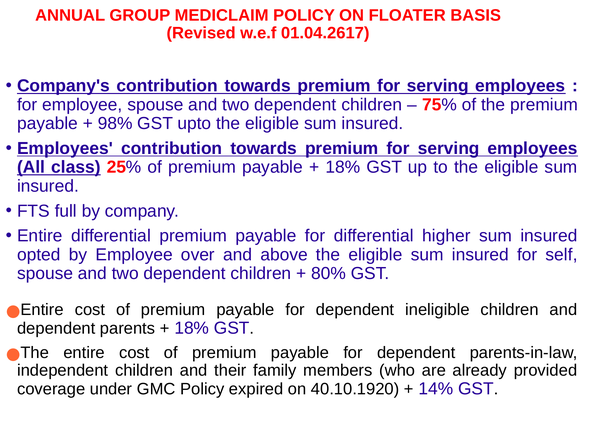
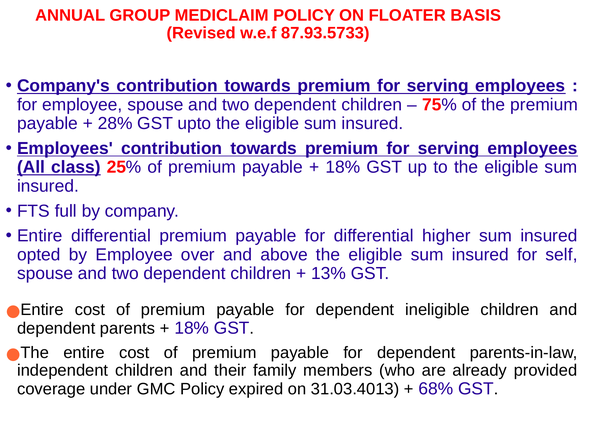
01.04.2617: 01.04.2617 -> 87.93.5733 (325, 33)
98%: 98% -> 28% (115, 123)
80%: 80% -> 13% (329, 273)
40.10.1920: 40.10.1920 -> 31.03.4013 (355, 389)
14%: 14% -> 68% (436, 389)
